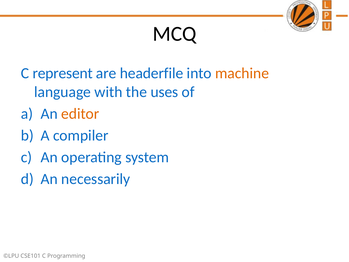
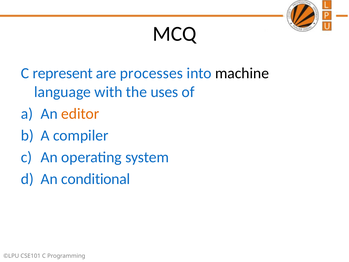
headerfile: headerfile -> processes (151, 73)
machine colour: orange -> black (242, 73)
necessarily: necessarily -> conditional (96, 179)
